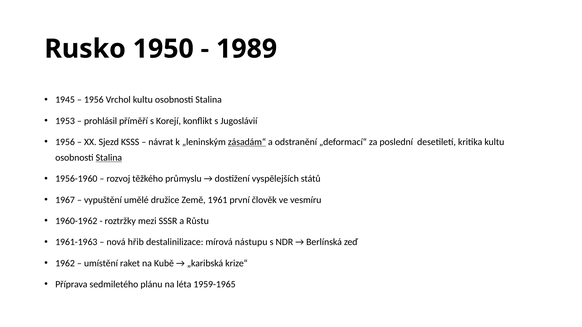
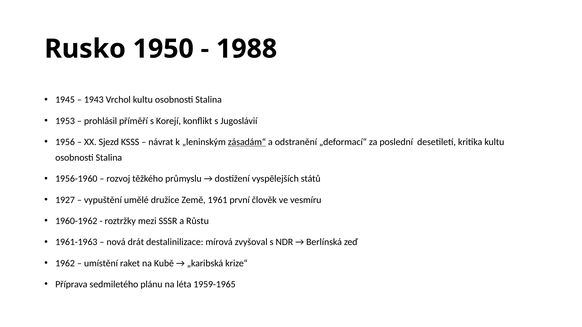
1989: 1989 -> 1988 (247, 49)
1956: 1956 -> 1943 (94, 100)
Stalina underline: present -> none (109, 158)
1967: 1967 -> 1927 (65, 200)
hřib: hřib -> drát (136, 242)
nástupu: nástupu -> zvyšoval (251, 242)
